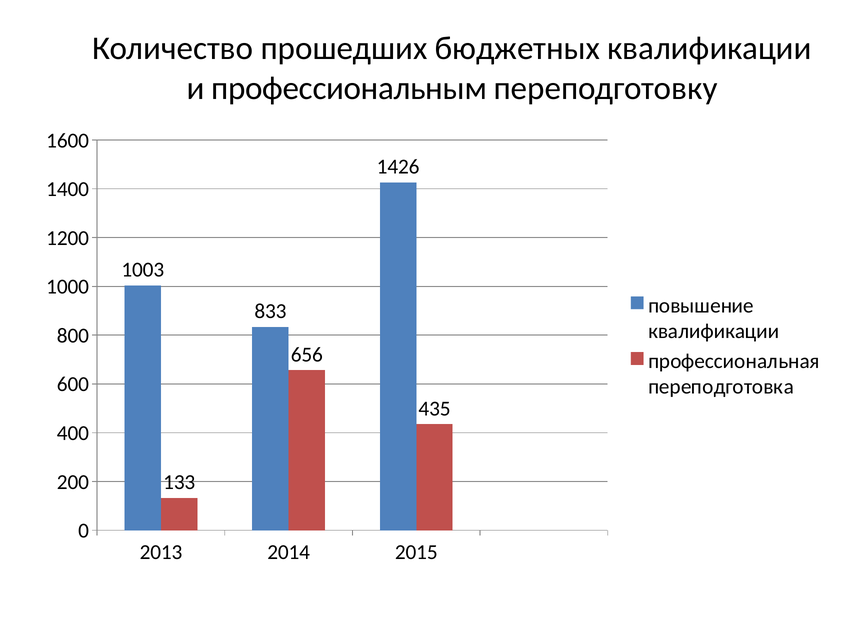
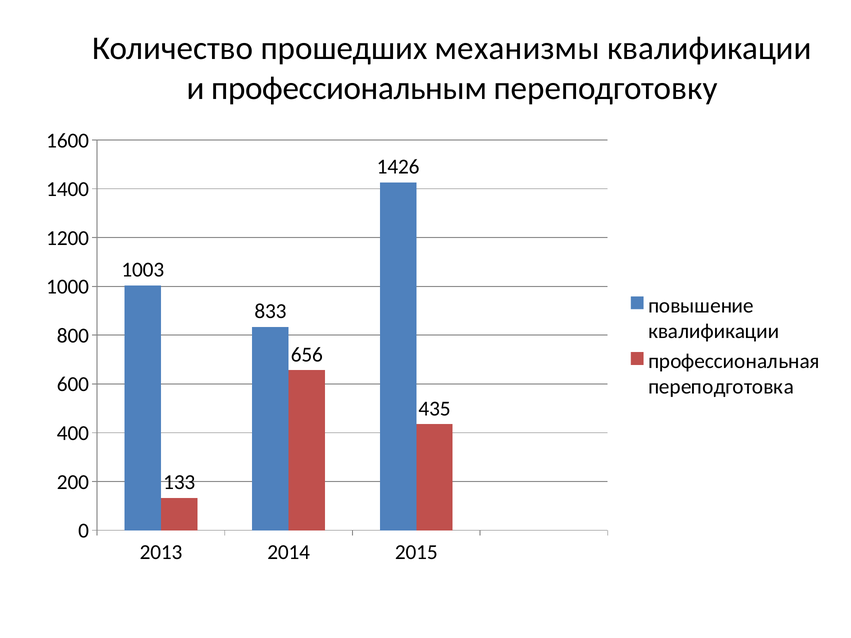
бюджетных: бюджетных -> механизмы (517, 48)
